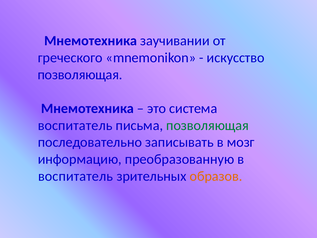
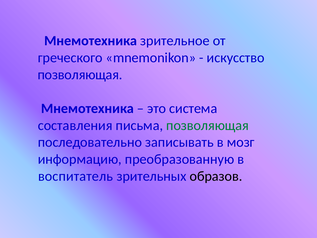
заучивании: заучивании -> зрительное (175, 41)
воспитатель: воспитатель -> составления (75, 125)
образов colour: orange -> black (216, 176)
